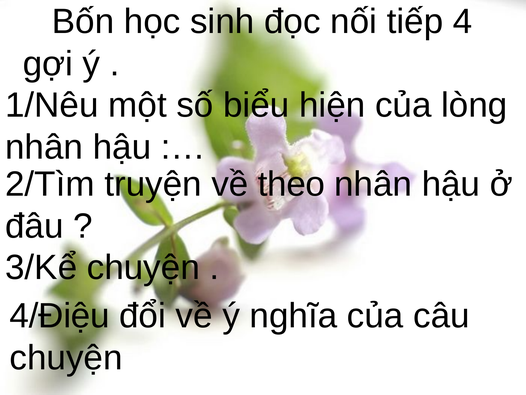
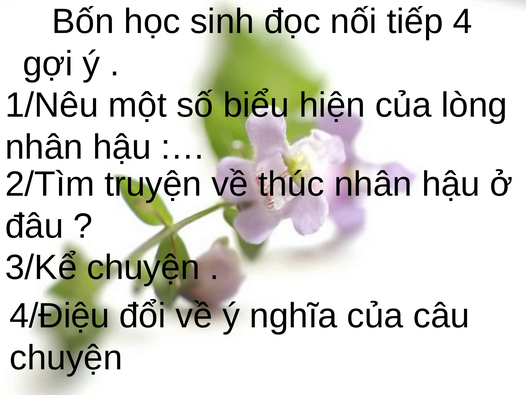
theo: theo -> thúc (291, 184)
